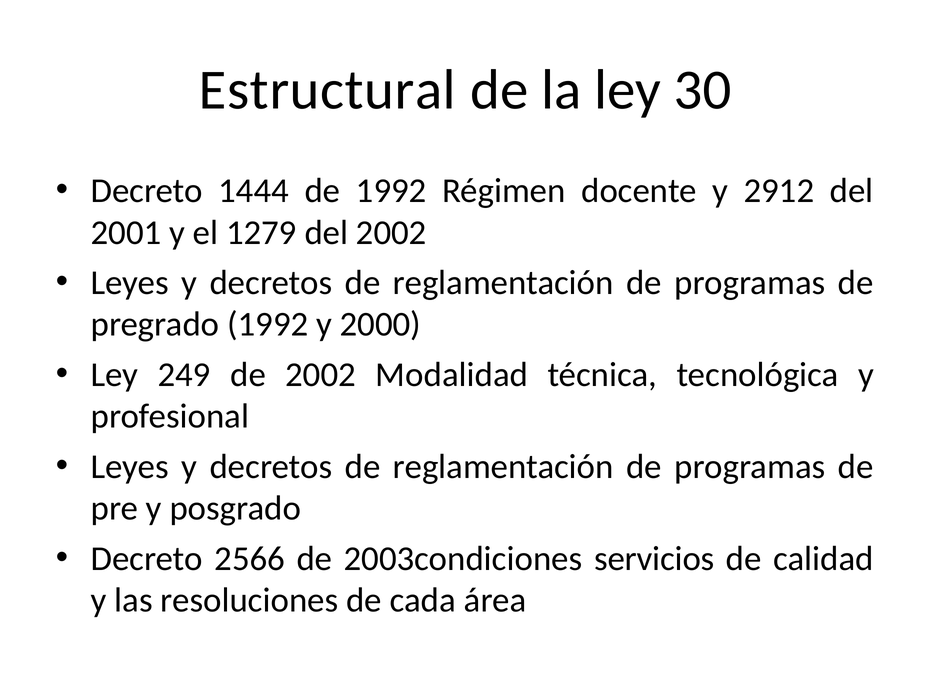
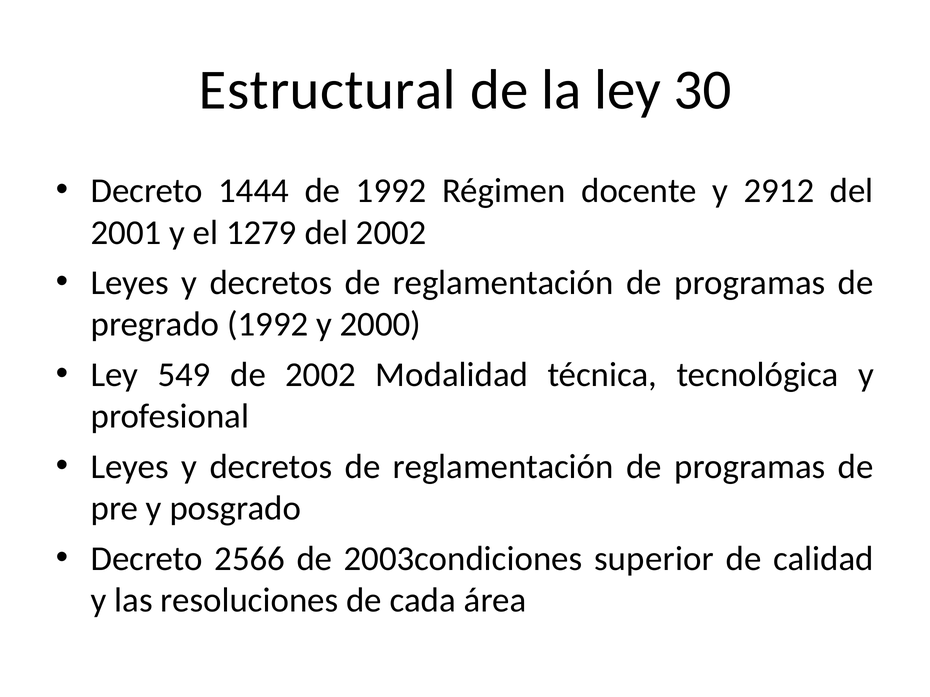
249: 249 -> 549 (184, 375)
servicios: servicios -> superior (654, 559)
